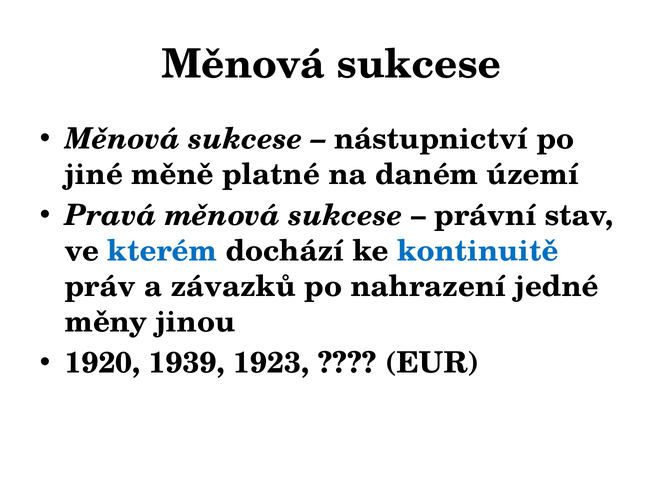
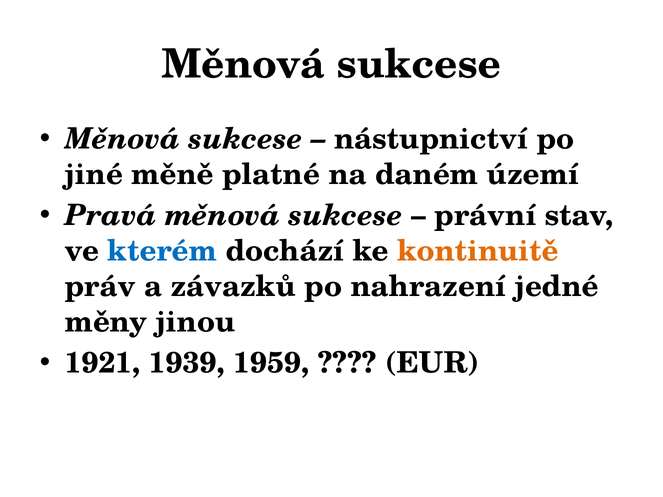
kontinuitě colour: blue -> orange (478, 251)
1920: 1920 -> 1921 (103, 363)
1923: 1923 -> 1959 (271, 363)
